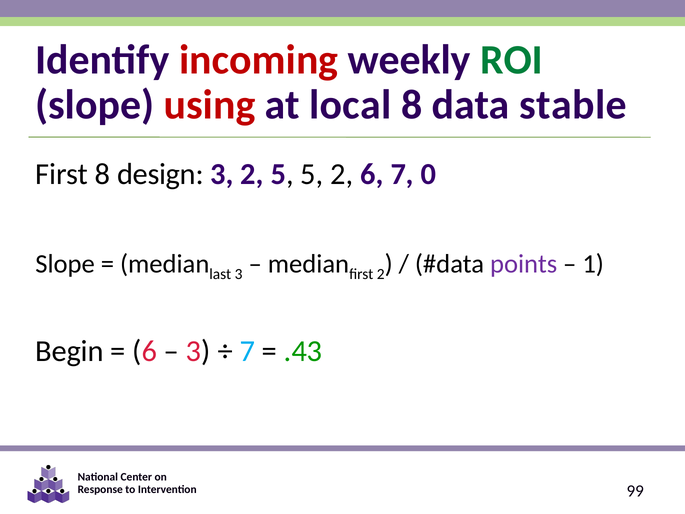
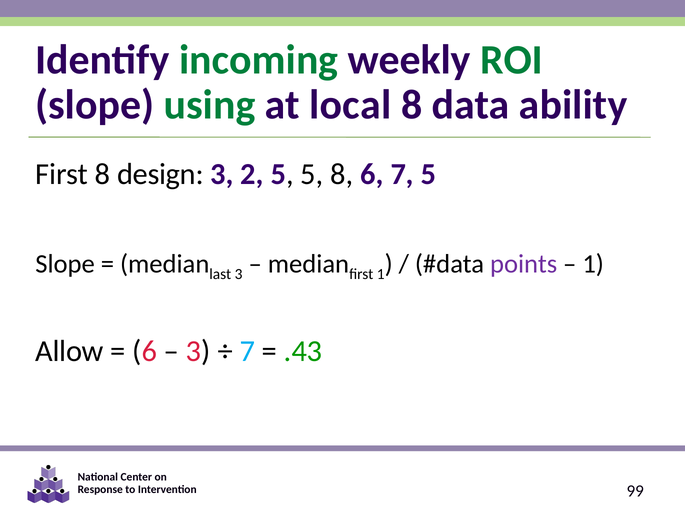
incoming colour: red -> green (259, 60)
using colour: red -> green (210, 105)
stable: stable -> ability (573, 105)
5 2: 2 -> 8 (342, 174)
7 0: 0 -> 5 (428, 174)
first 2: 2 -> 1 (381, 274)
Begin: Begin -> Allow (69, 351)
